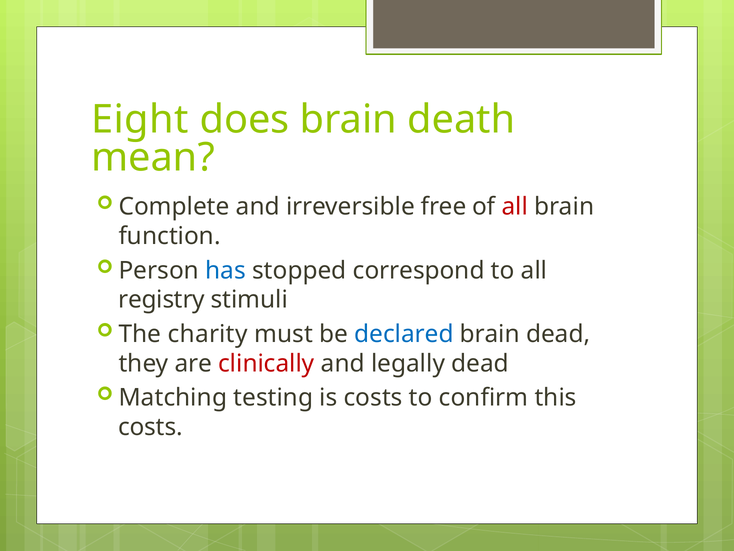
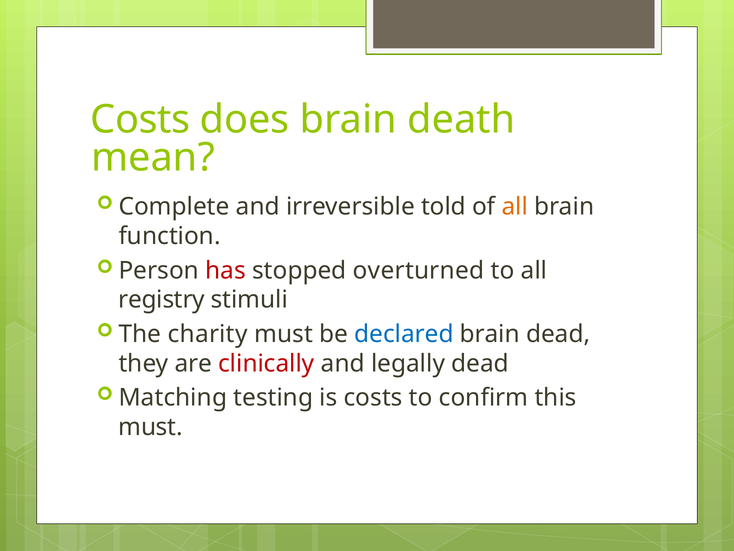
Eight: Eight -> Costs (140, 119)
free: free -> told (444, 207)
all colour: red -> orange (515, 207)
has colour: blue -> red (226, 270)
correspond: correspond -> overturned (419, 270)
costs: costs -> must (150, 427)
